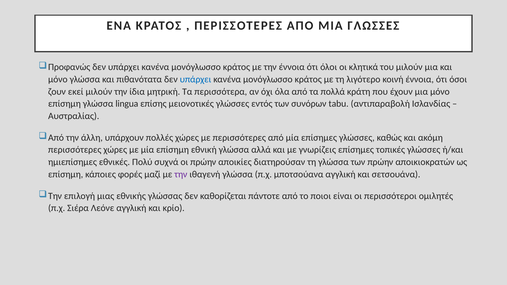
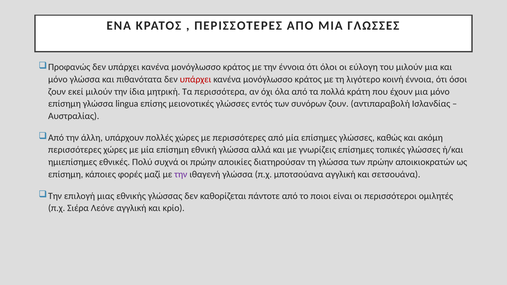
κλητικά: κλητικά -> εύλογη (363, 67)
υπάρχει colour: blue -> red (196, 79)
συνόρων tabu: tabu -> ζουν (339, 104)
